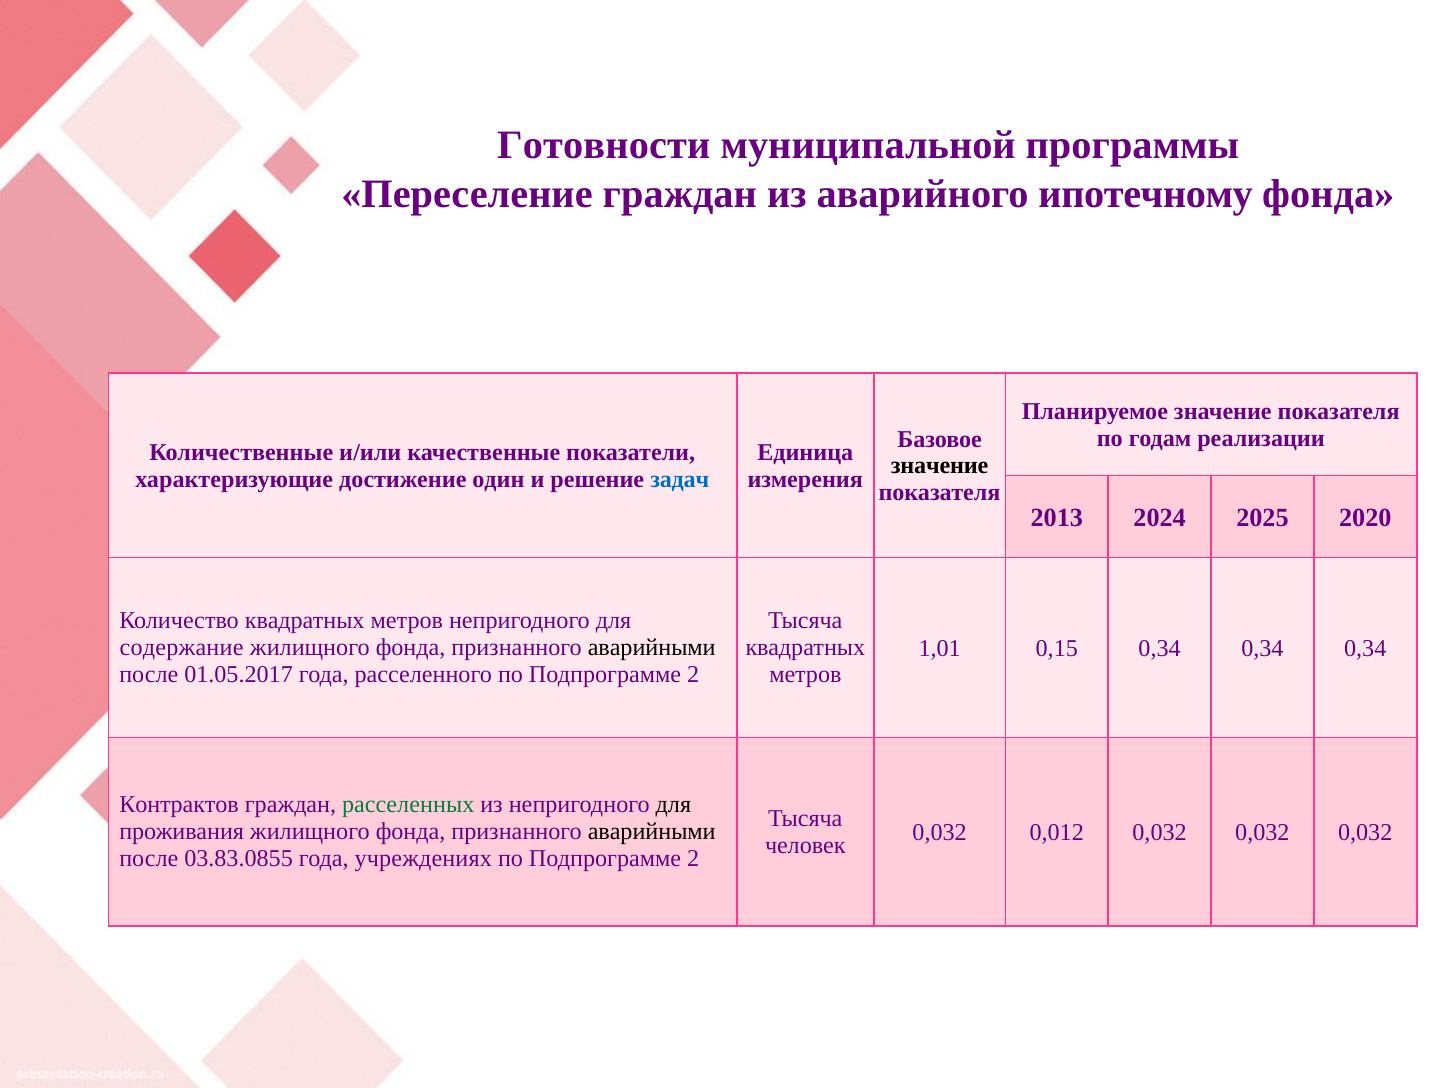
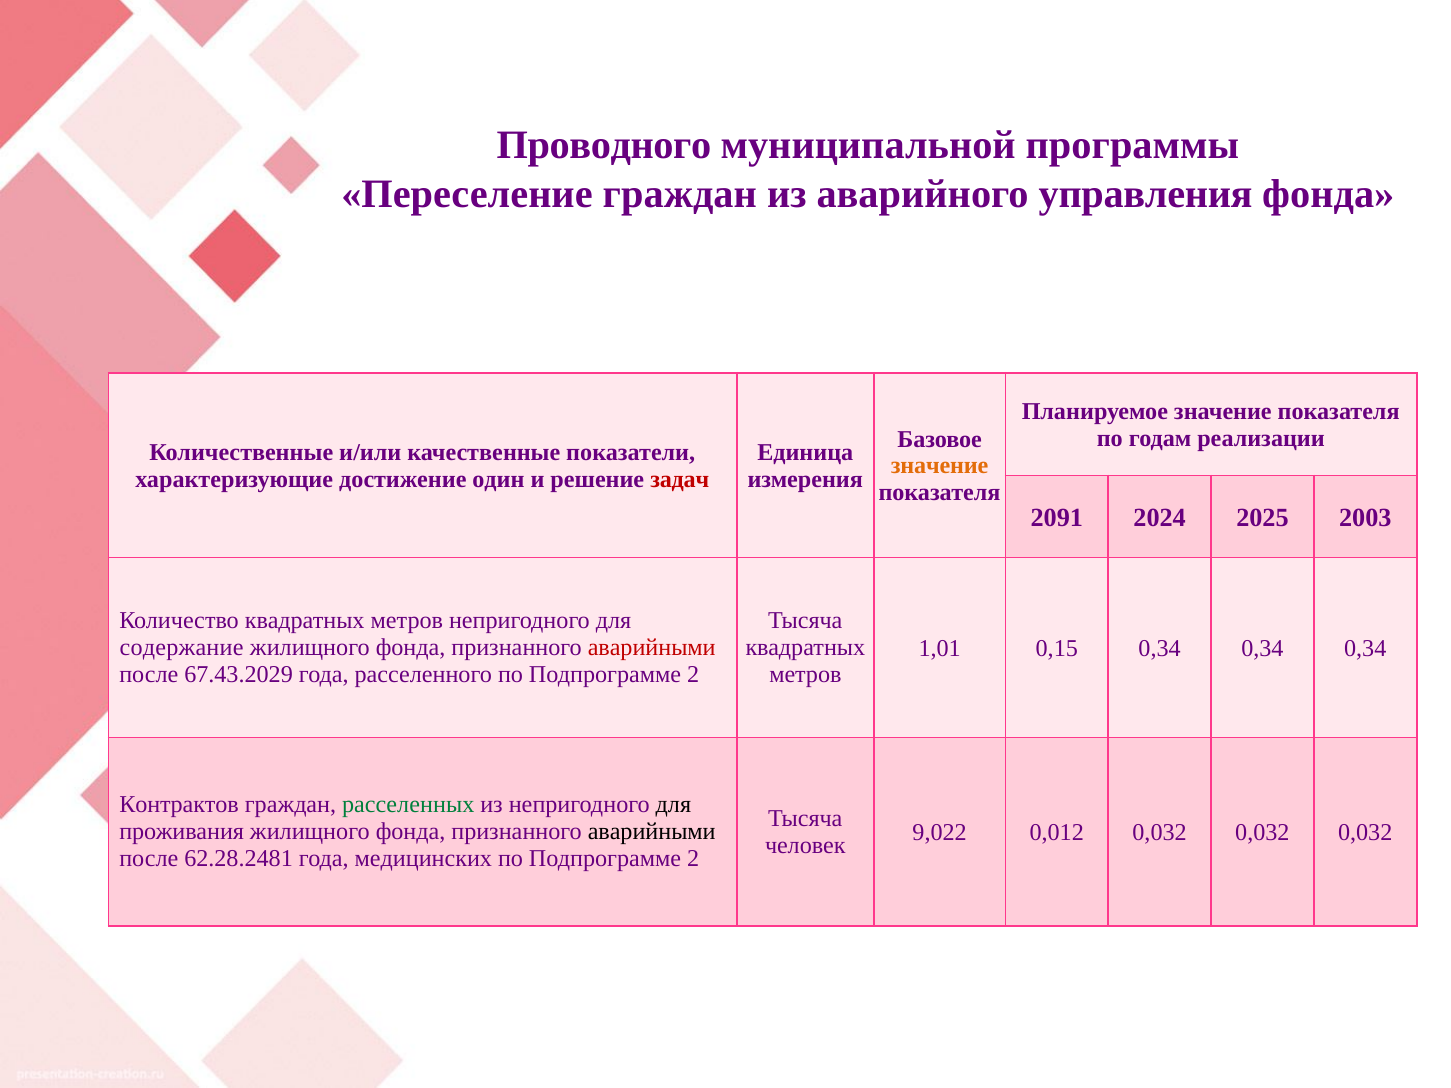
Готовности: Готовности -> Проводного (604, 146)
ипотечному: ипотечному -> управления (1146, 194)
значение colour: black -> orange (940, 466)
задач colour: blue -> red (680, 479)
2013: 2013 -> 2091 (1057, 517)
2020: 2020 -> 2003 (1365, 517)
аварийными colour: black -> red (652, 648)
01.05.2017: 01.05.2017 -> 67.43.2029 (239, 675)
0,032: 0,032 -> 9,022 (940, 833)
03.83.0855: 03.83.0855 -> 62.28.2481 (239, 859)
учреждениях: учреждениях -> медицинских (423, 859)
